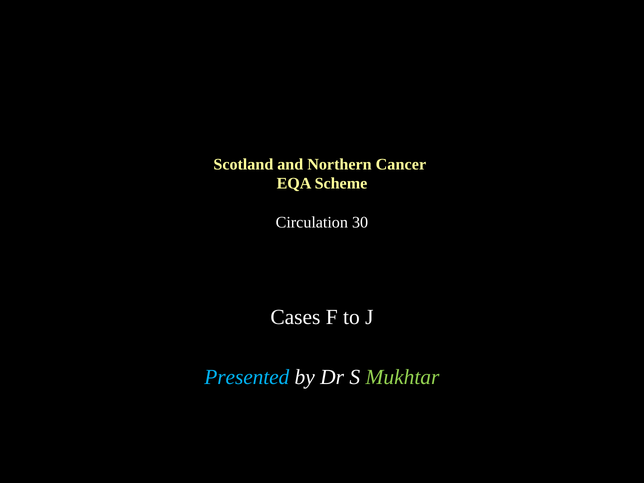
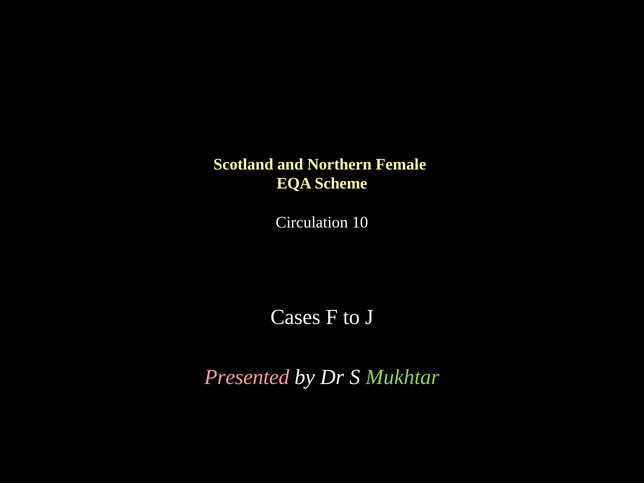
Cancer: Cancer -> Female (401, 164)
30: 30 -> 10 (360, 222)
Presented colour: light blue -> pink (247, 377)
